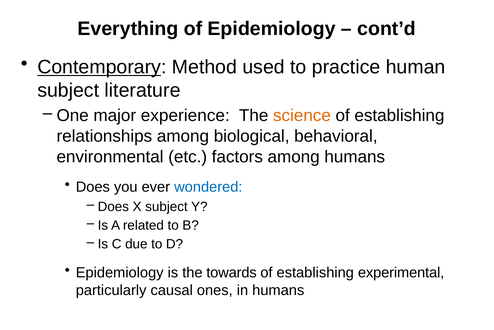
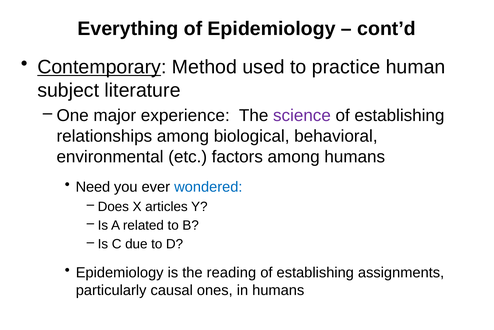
science colour: orange -> purple (302, 115)
Does: Does -> Need (93, 187)
X subject: subject -> articles (166, 206)
towards: towards -> reading (231, 272)
experimental: experimental -> assignments (401, 272)
